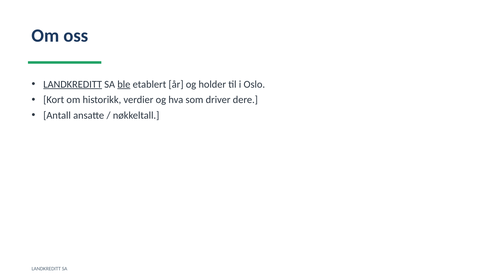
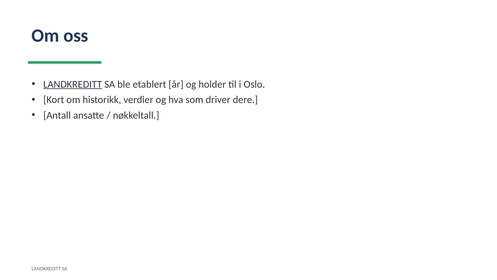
ble underline: present -> none (124, 84)
